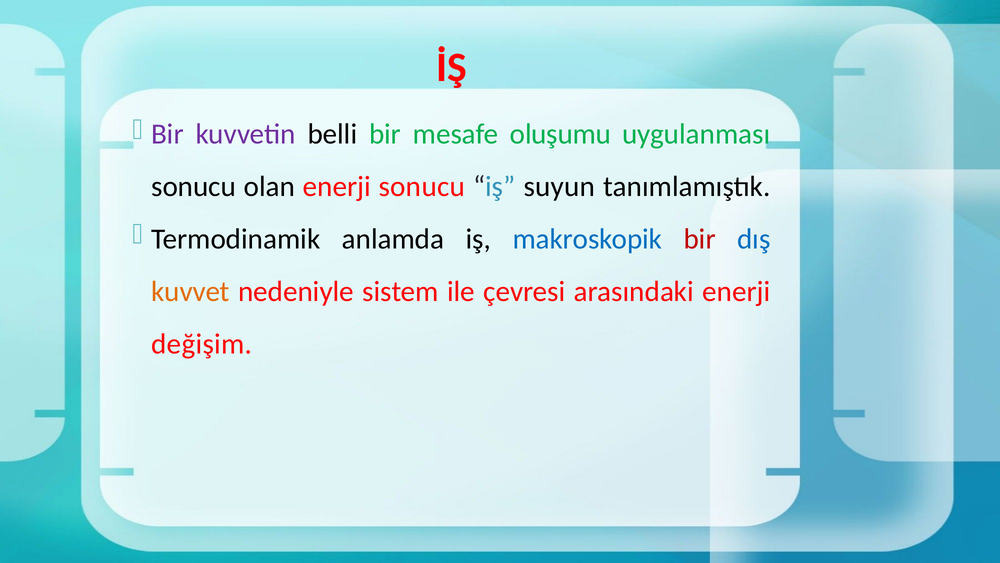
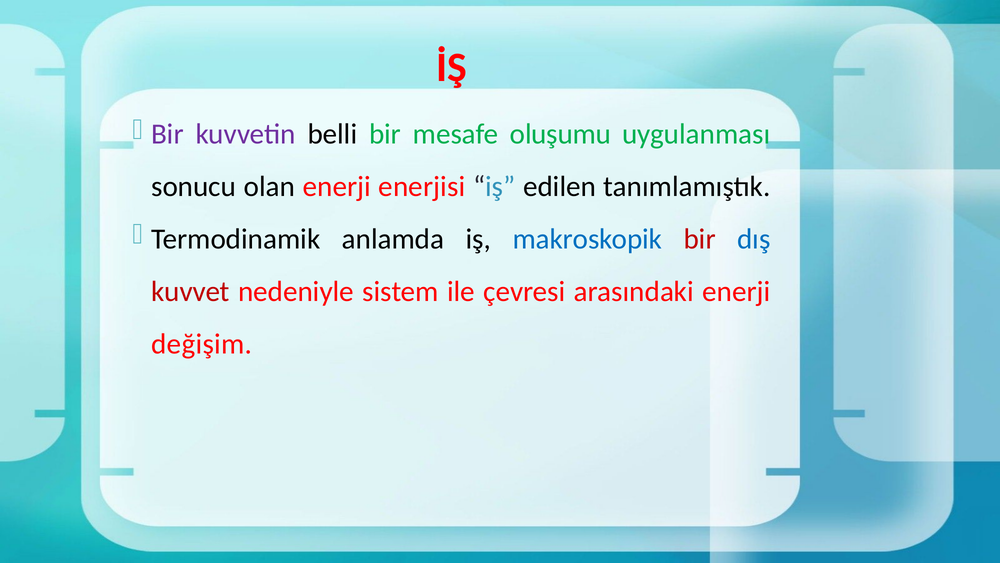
enerji sonucu: sonucu -> enerjisi (422, 186)
suyun: suyun -> edilen (560, 186)
kuvvet colour: orange -> red (190, 291)
